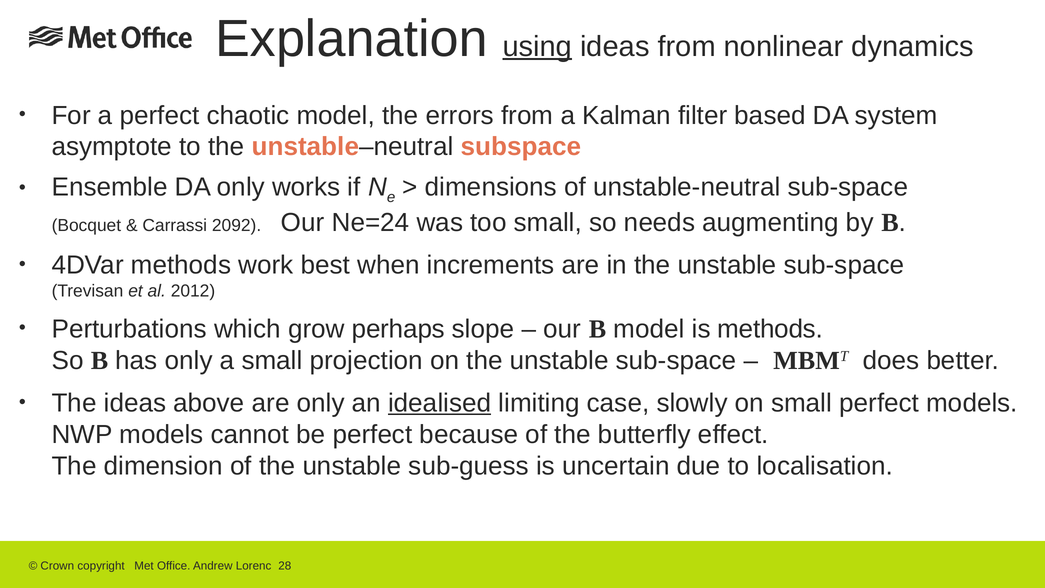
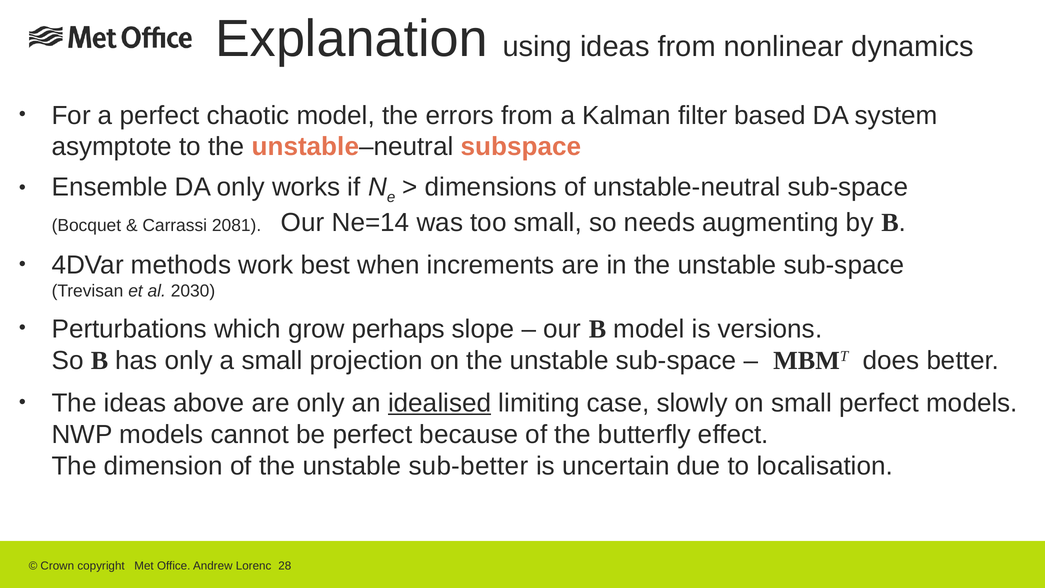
using underline: present -> none (537, 47)
2092: 2092 -> 2081 (237, 225)
Ne=24: Ne=24 -> Ne=14 (370, 222)
2012: 2012 -> 2030 (193, 291)
is methods: methods -> versions (770, 329)
sub-guess: sub-guess -> sub-better (469, 466)
